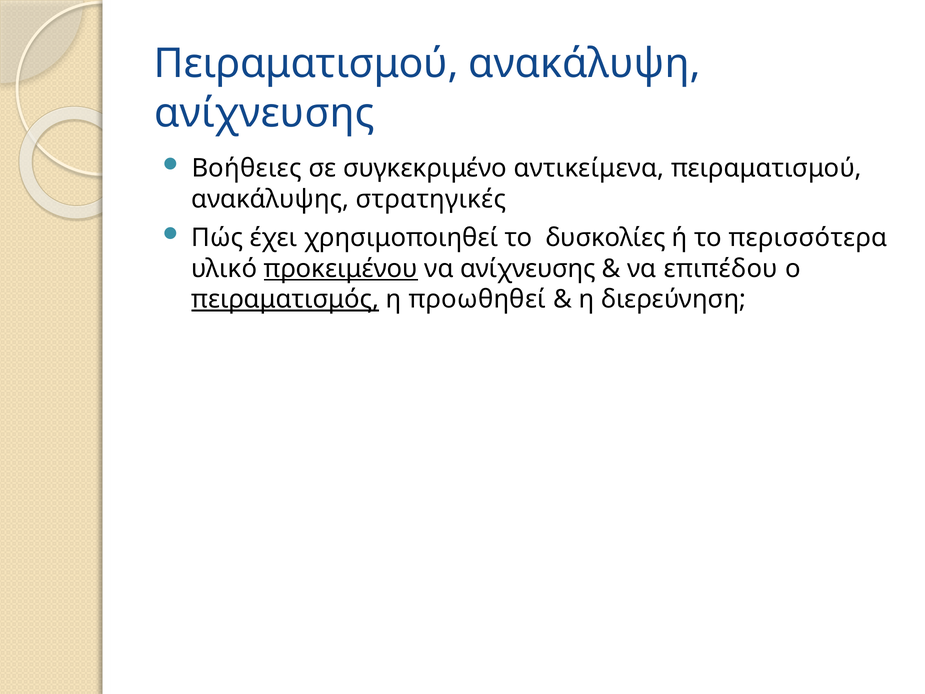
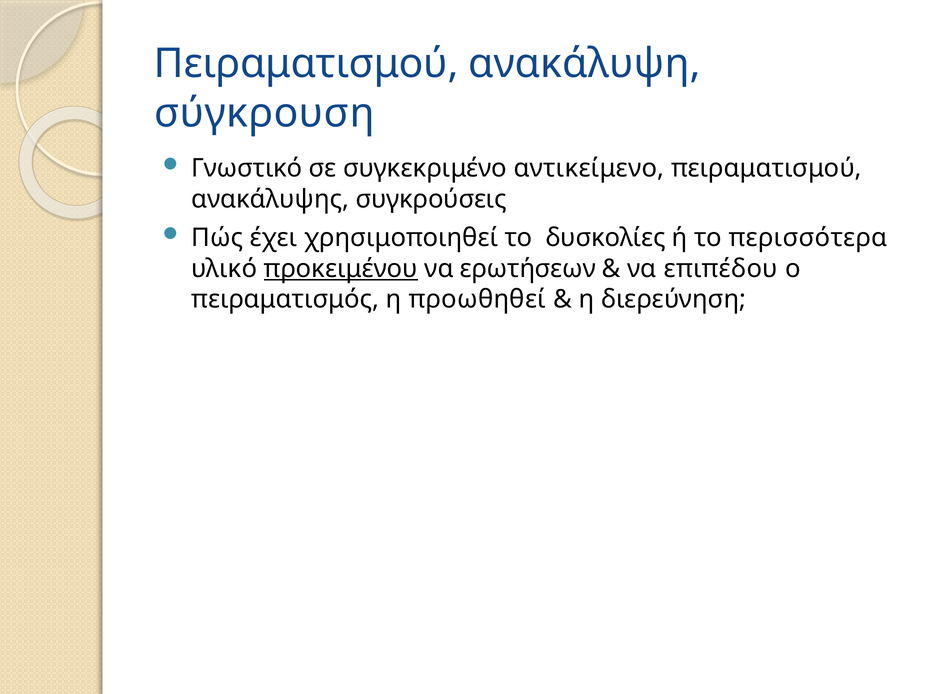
ανίχνευσης: ανίχνευσης -> σύγκρουση (264, 113)
Βοήθειες: Βοήθειες -> Γνωστικό (247, 168)
αντικείμενα: αντικείμενα -> αντικείμενο (589, 168)
στρατηγικές: στρατηγικές -> συγκρούσεις (431, 199)
να ανίχνευσης: ανίχνευσης -> ερωτήσεων (528, 269)
πειραματισμός underline: present -> none (285, 299)
